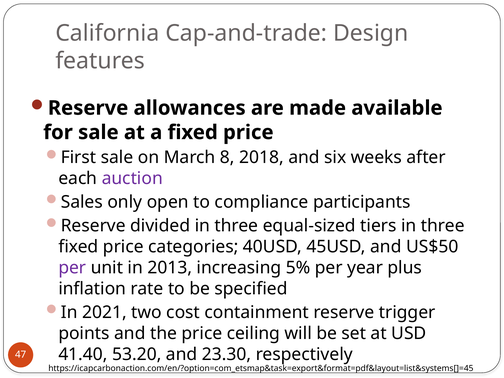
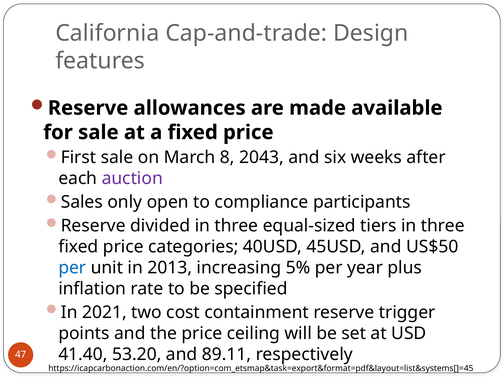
2018: 2018 -> 2043 (262, 157)
per colour: purple -> blue (72, 268)
23.30: 23.30 -> 89.11 (227, 354)
